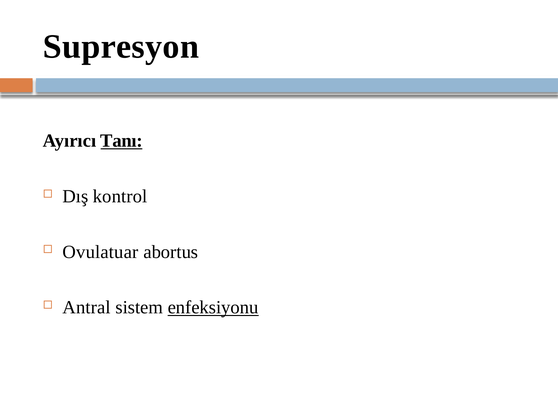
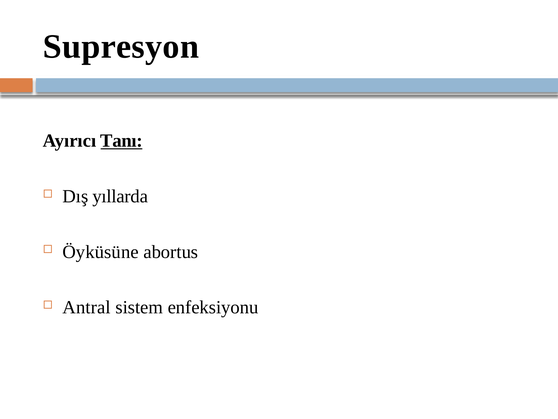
kontrol: kontrol -> yıllarda (120, 196)
Ovulatuar: Ovulatuar -> Öyküsüne (101, 252)
enfeksiyonu underline: present -> none (213, 307)
